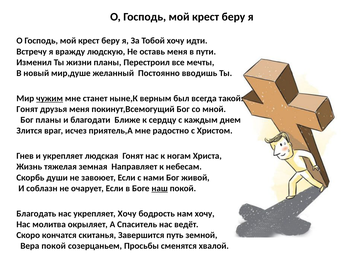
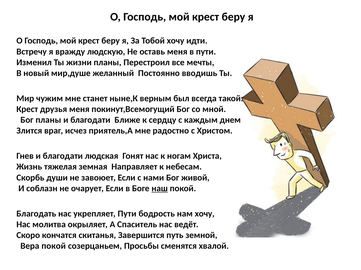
чужим underline: present -> none (50, 99)
Гонят: Гонят -> Крест (27, 109)
Гнев и укрепляет: укрепляет -> благодати (63, 156)
укрепляет Хочу: Хочу -> Пути (127, 214)
